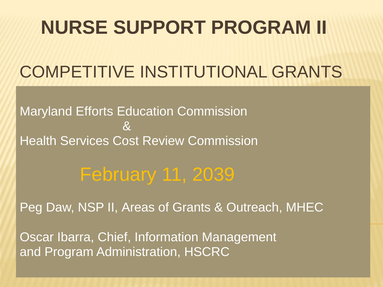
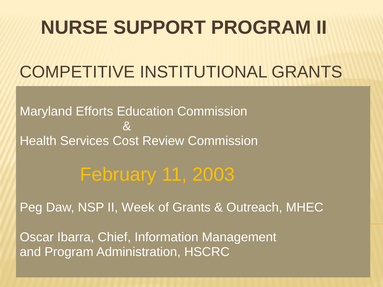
2039: 2039 -> 2003 (214, 175)
Areas: Areas -> Week (138, 208)
